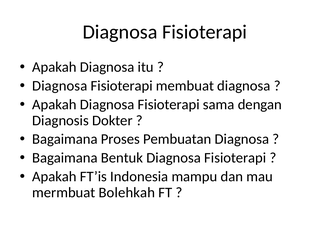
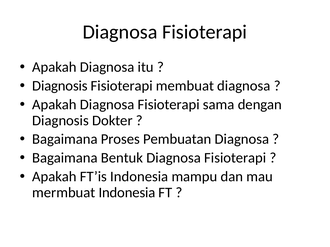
Diagnosa: Diagnosa -> Diagnosis (60, 86)
mermbuat Bolehkah: Bolehkah -> Indonesia (127, 193)
